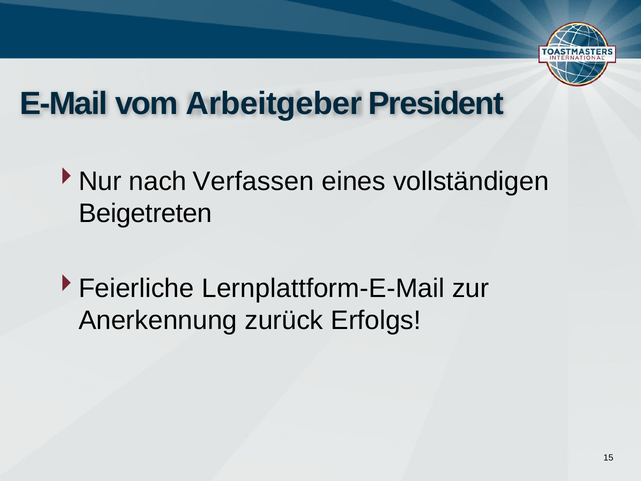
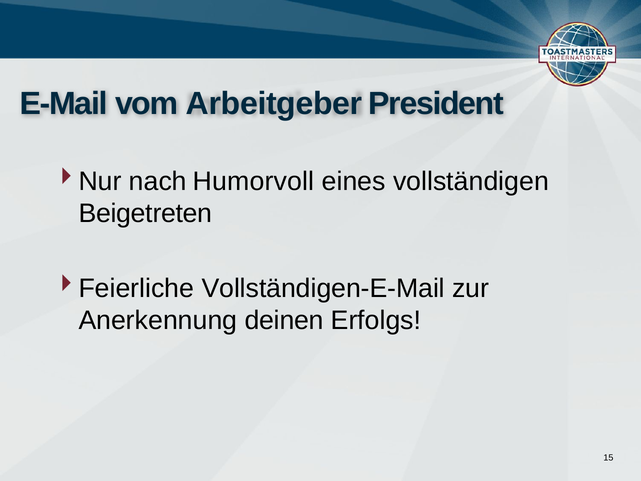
Verfassen: Verfassen -> Humorvoll (254, 181)
Lernplattform-E-Mail: Lernplattform-E-Mail -> Vollständigen-E-Mail (323, 288)
zurück: zurück -> deinen (284, 320)
